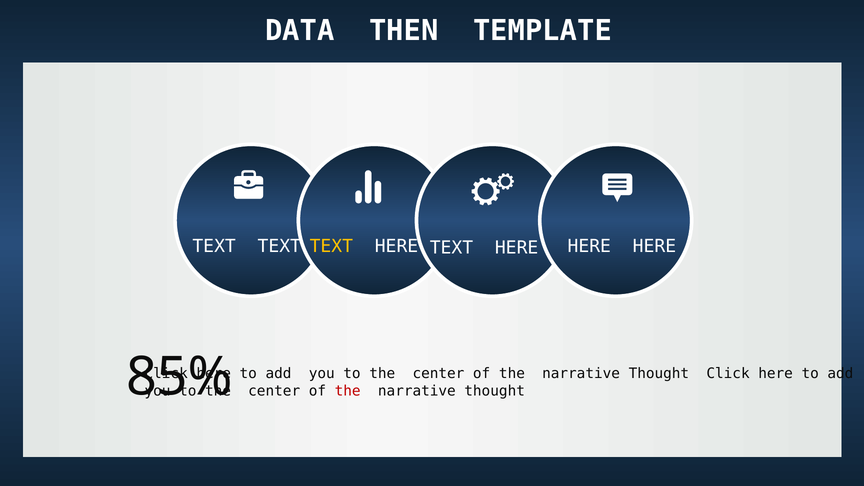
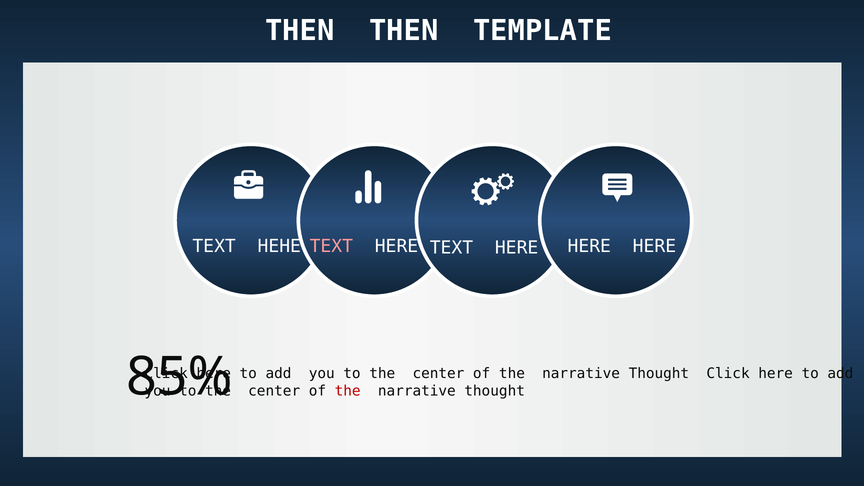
DATA: DATA -> THEN (300, 31)
TEXT TEXT: TEXT -> HEHE (279, 246)
TEXT colour: yellow -> pink (331, 246)
